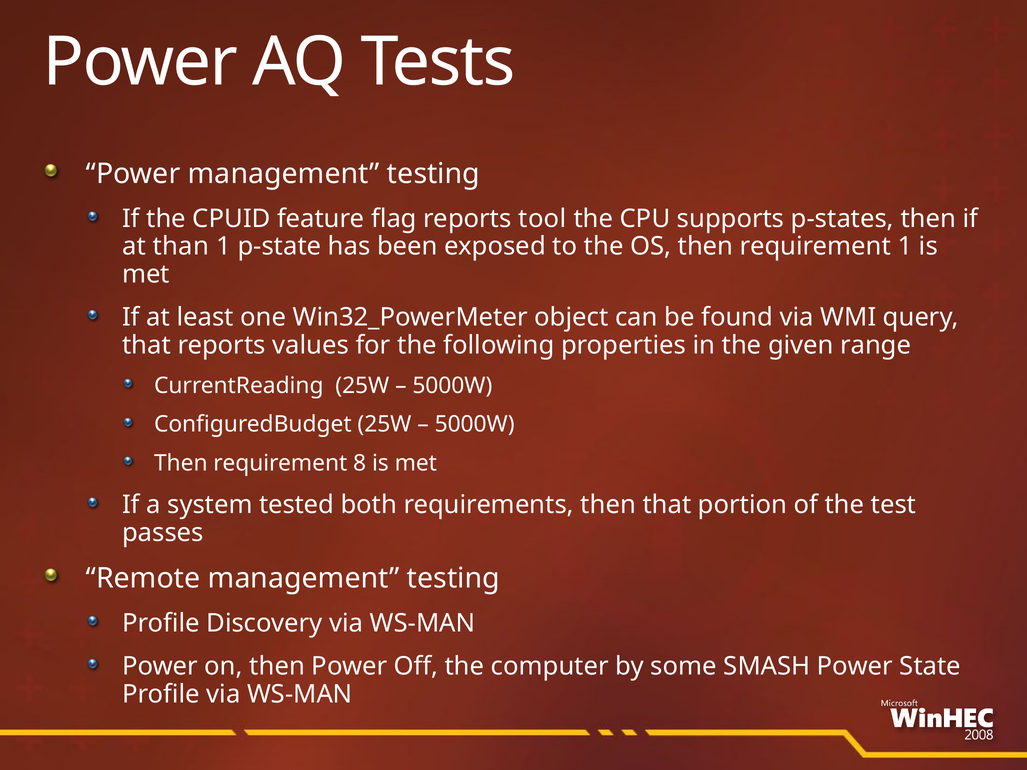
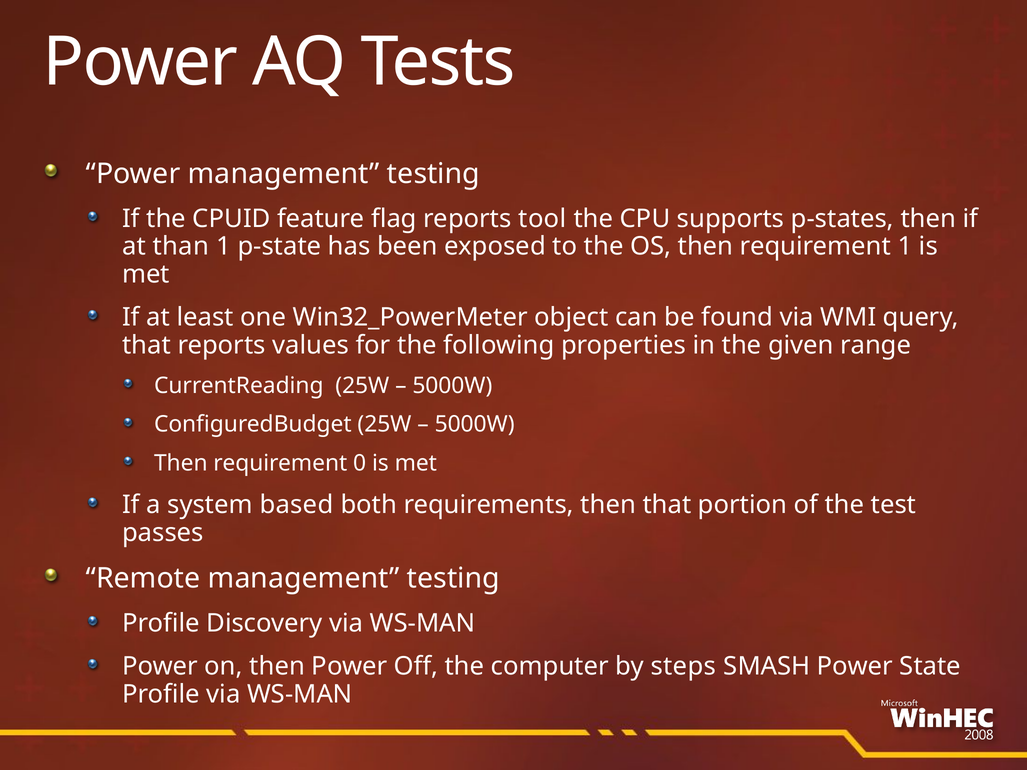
8: 8 -> 0 (360, 463)
tested: tested -> based (297, 505)
some: some -> steps (683, 667)
